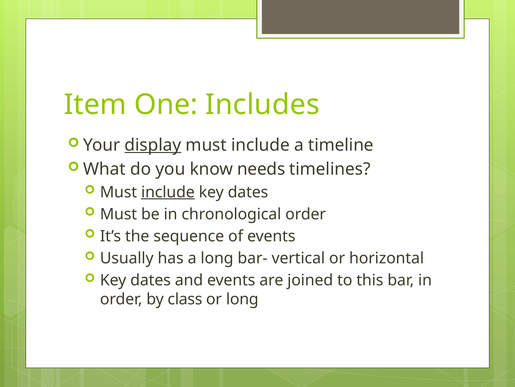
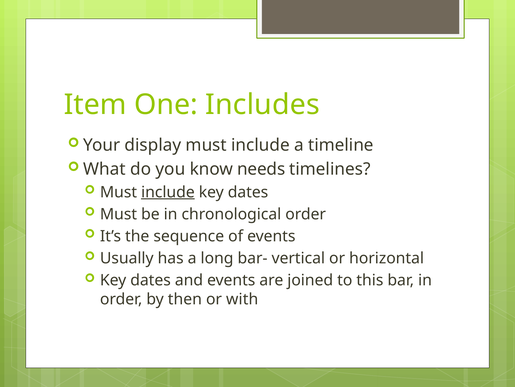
display underline: present -> none (153, 145)
class: class -> then (185, 299)
or long: long -> with (242, 299)
